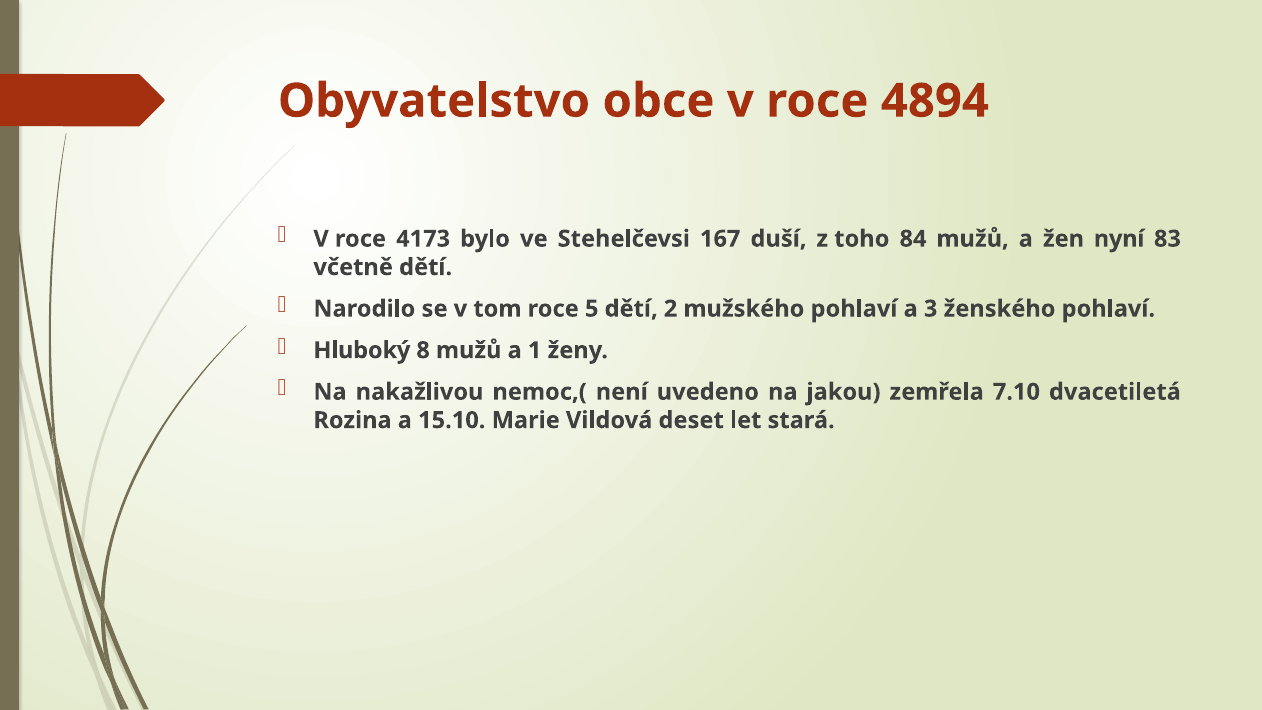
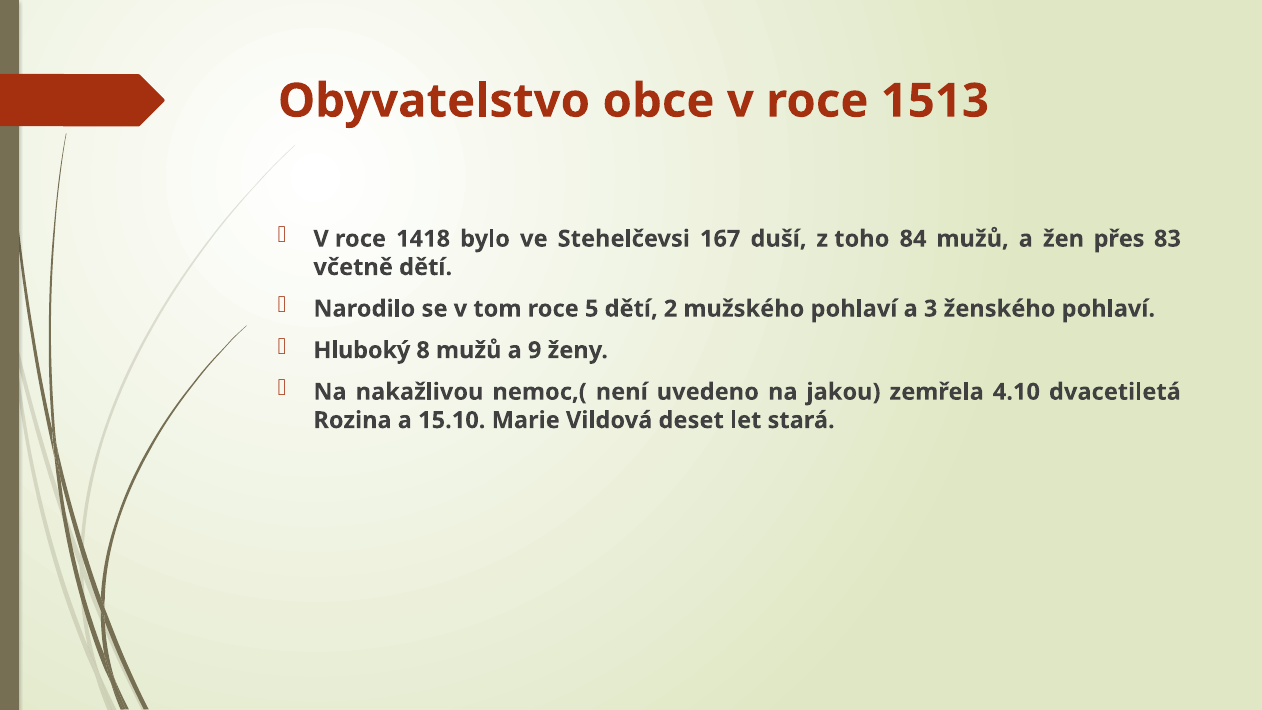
4894: 4894 -> 1513 (935, 101)
4173: 4173 -> 1418 (423, 239)
nyní: nyní -> přes (1119, 239)
1: 1 -> 9 (535, 350)
7.10: 7.10 -> 4.10 (1016, 392)
